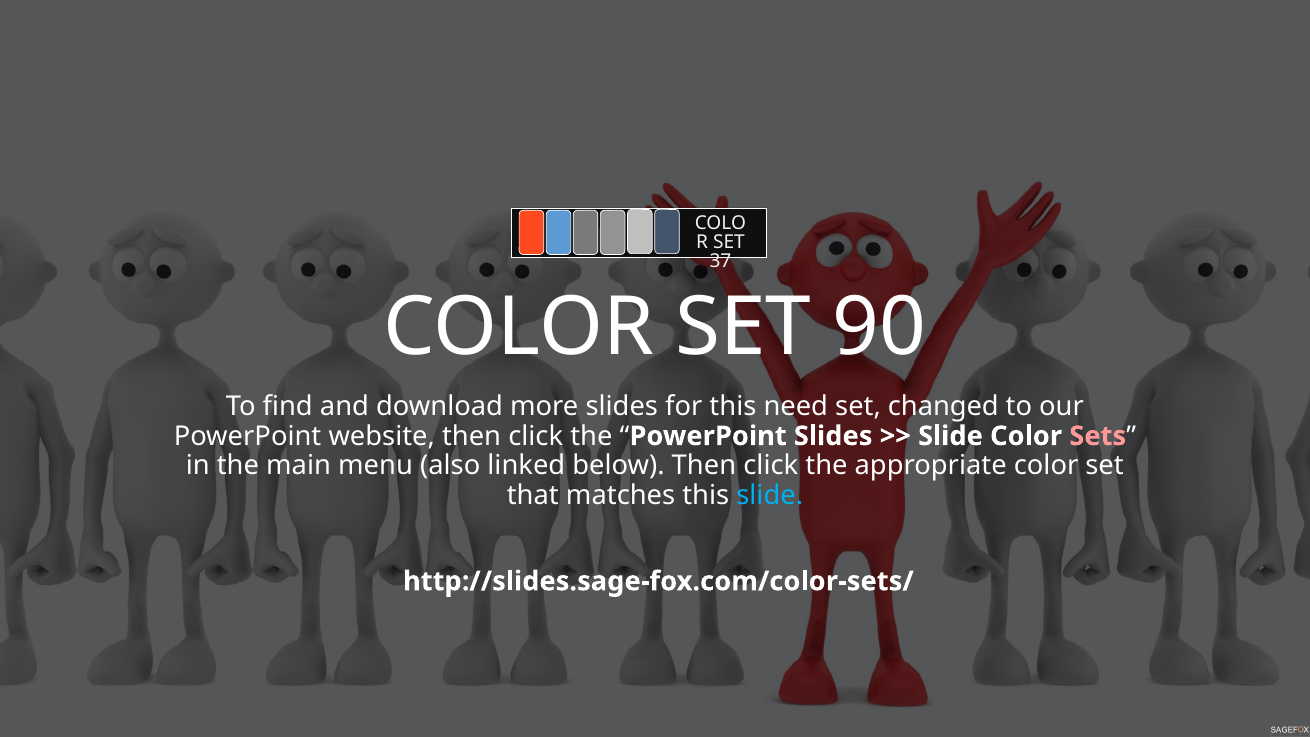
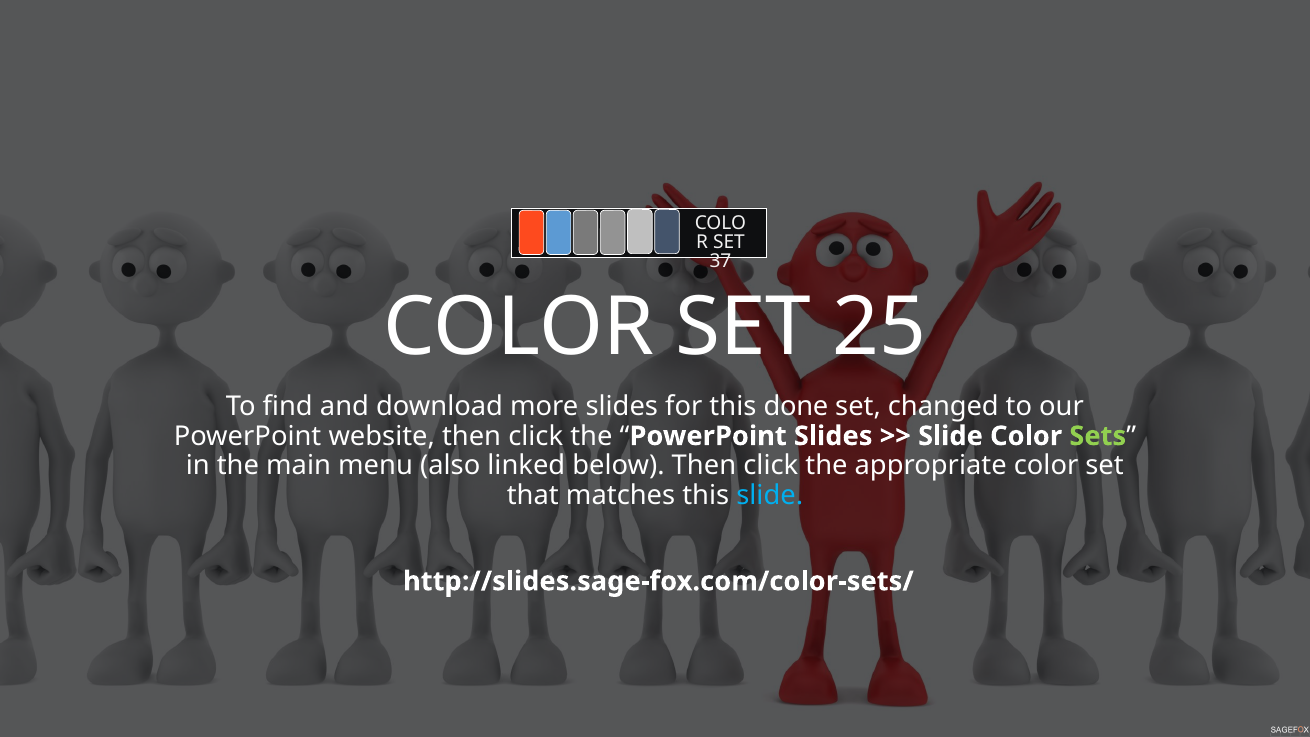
90: 90 -> 25 (879, 327)
need: need -> done (796, 407)
Sets colour: pink -> light green (1098, 436)
